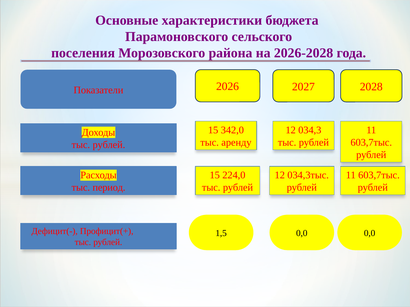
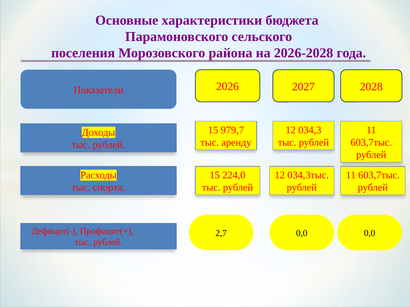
342,0: 342,0 -> 979,7 (232, 130)
период: период -> спорта (109, 188)
1,5: 1,5 -> 2,7 (221, 233)
